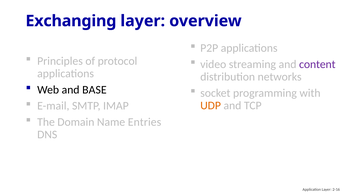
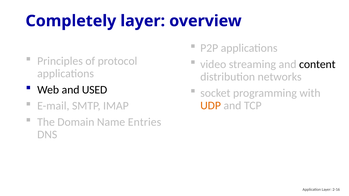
Exchanging: Exchanging -> Completely (71, 21)
content colour: purple -> black (317, 64)
BASE: BASE -> USED (95, 90)
